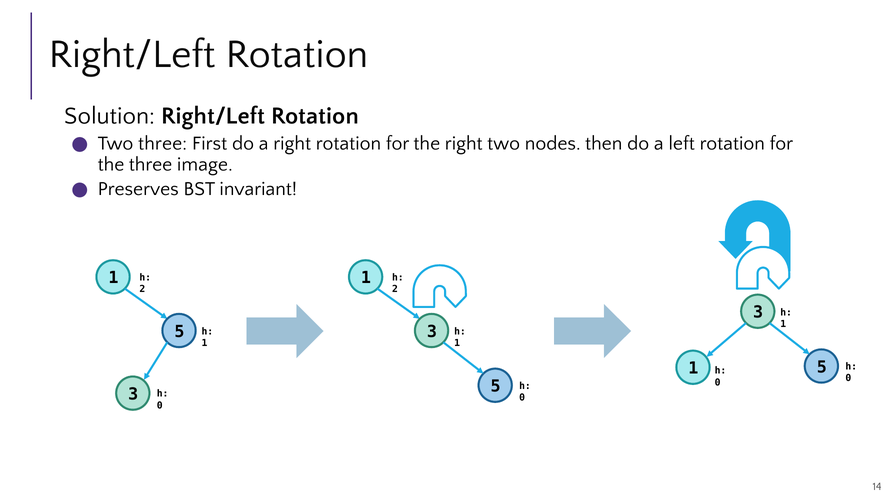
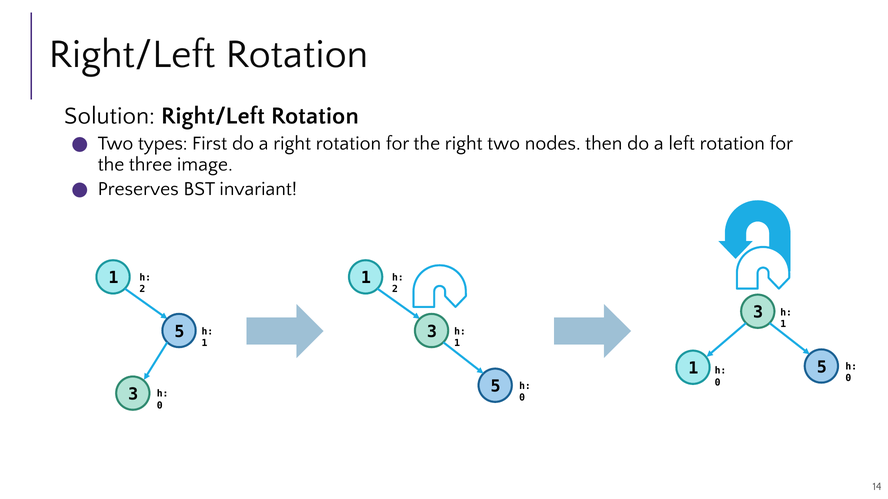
Two three: three -> types (163, 143)
